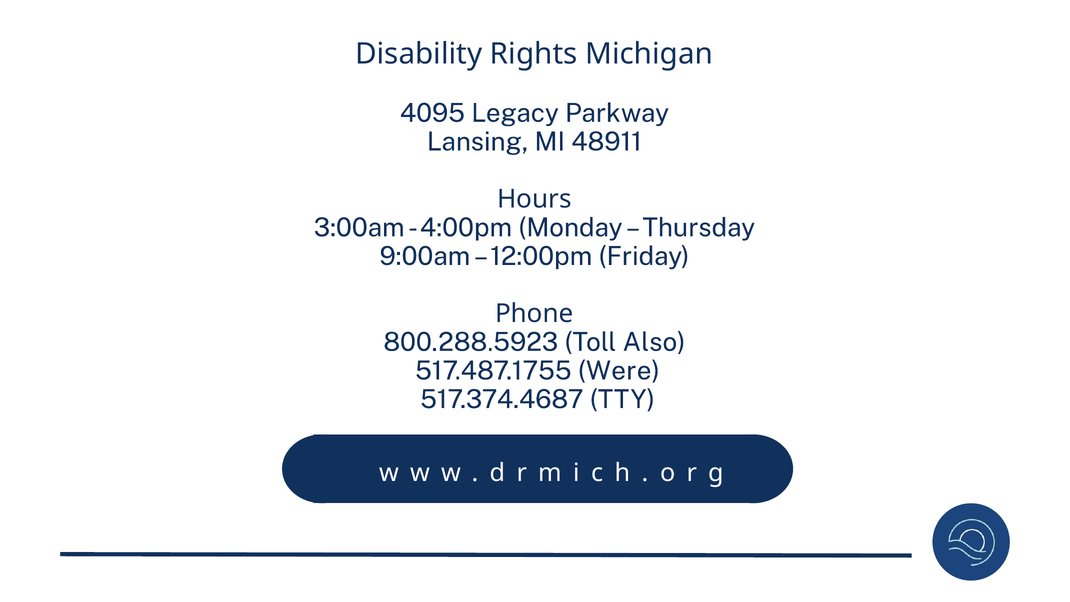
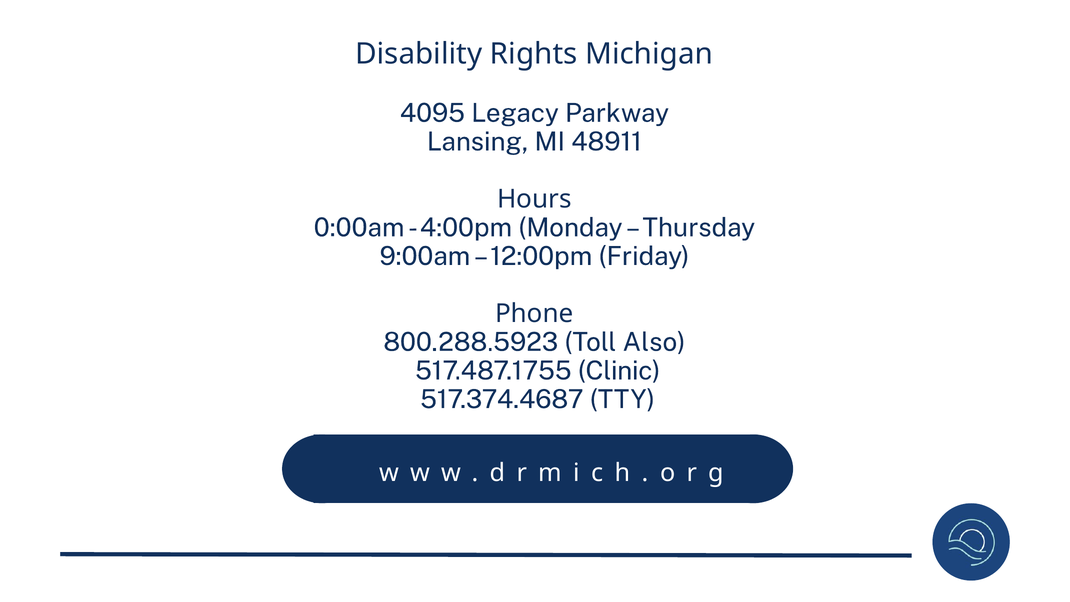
3:00am: 3:00am -> 0:00am (359, 228)
Were: Were -> Clinic (619, 371)
